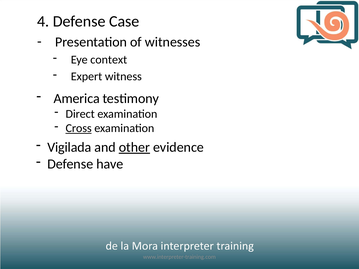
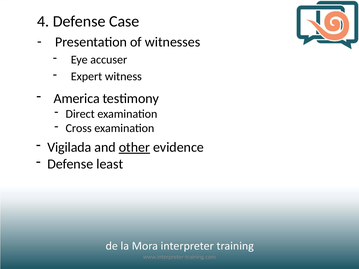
context: context -> accuser (109, 60)
Cross underline: present -> none (79, 128)
have: have -> least (110, 164)
